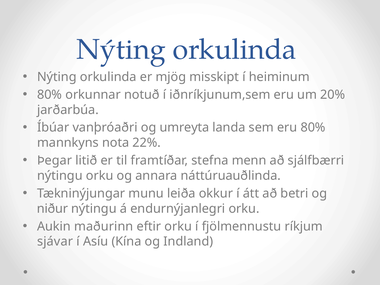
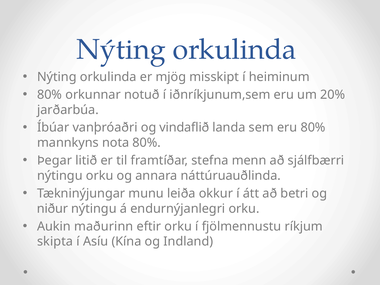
umreyta: umreyta -> vindaflið (184, 128)
nota 22%: 22% -> 80% (147, 143)
sjávar: sjávar -> skipta (55, 242)
